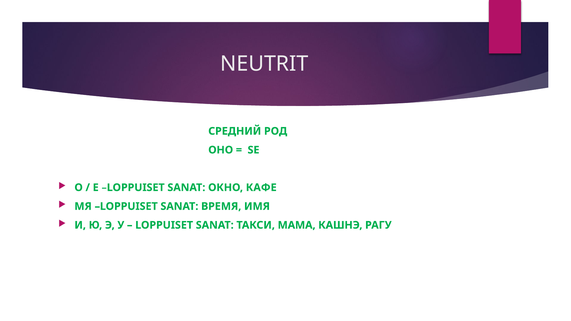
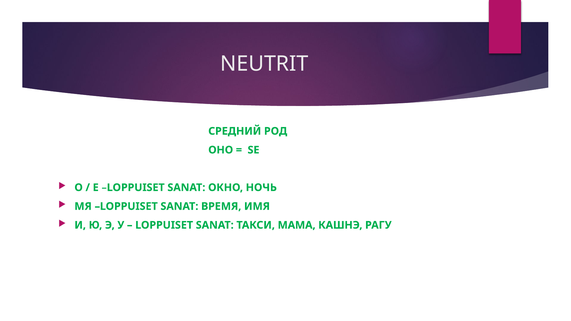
КАФЕ: КАФЕ -> НОЧЬ (261, 188)
